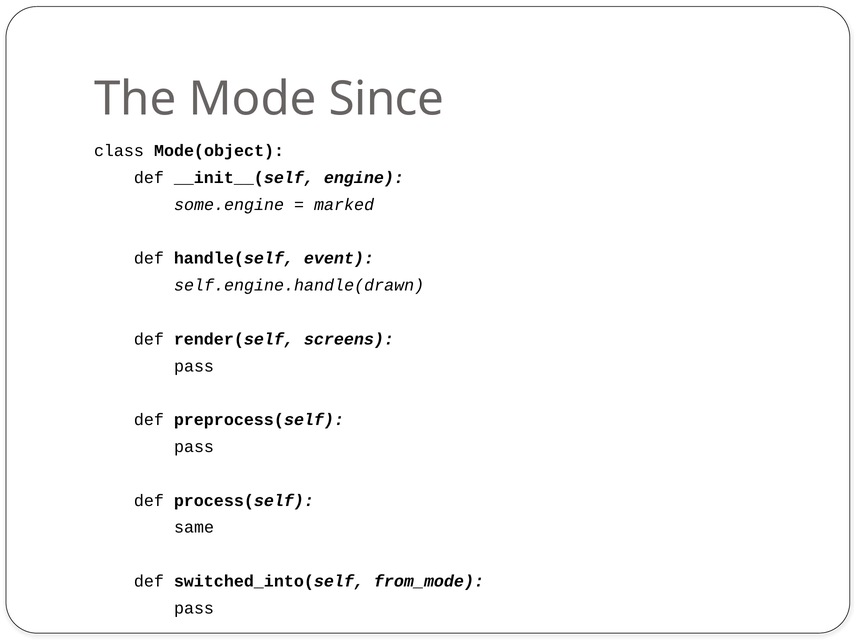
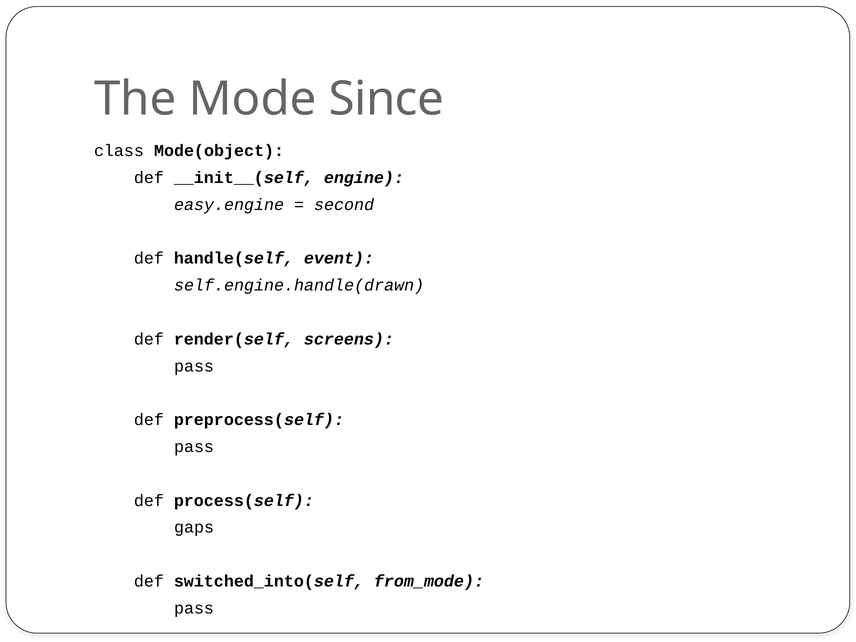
some.engine: some.engine -> easy.engine (229, 205)
marked: marked -> second (344, 205)
same: same -> gaps (194, 527)
